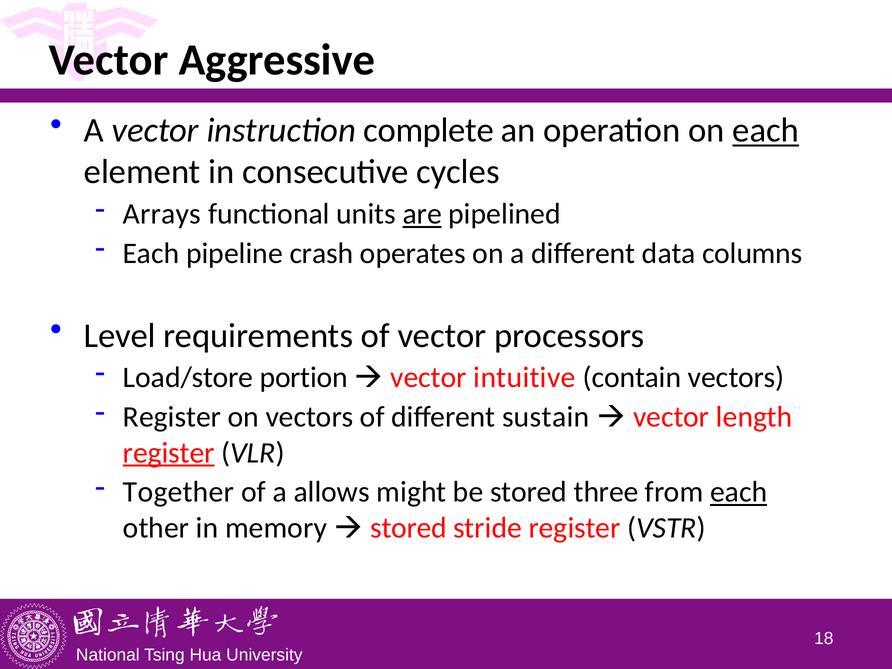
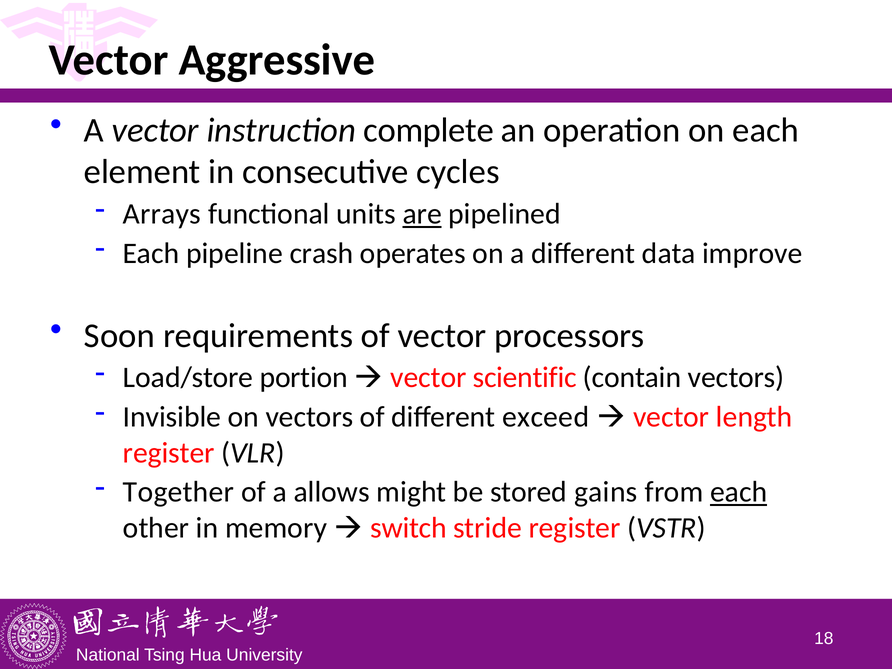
each underline: present -> none (766, 130)
columns: columns -> improve (752, 254)
Level: Level -> Soon (120, 336)
intuitive: intuitive -> scientific (525, 378)
Register: Register -> Invisible (172, 417)
sustain: sustain -> exceed (546, 417)
register underline: present -> none (169, 453)
three: three -> gains (606, 492)
stored: stored -> switch (408, 528)
